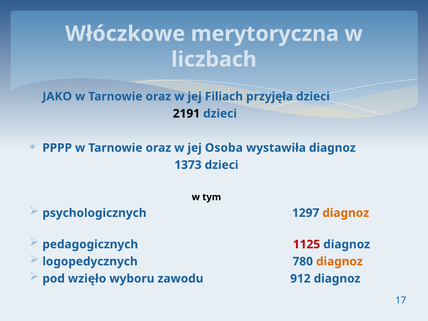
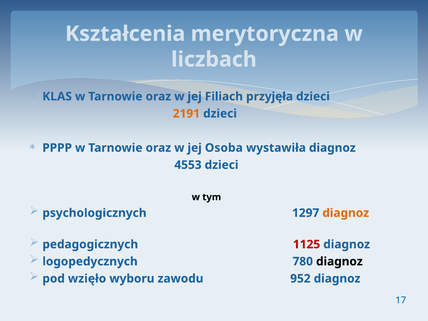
Włóczkowe: Włóczkowe -> Kształcenia (125, 34)
JAKO: JAKO -> KLAS (57, 96)
2191 colour: black -> orange (186, 114)
1373: 1373 -> 4553 (188, 165)
diagnoz colour: orange -> black (339, 261)
912: 912 -> 952 (300, 279)
